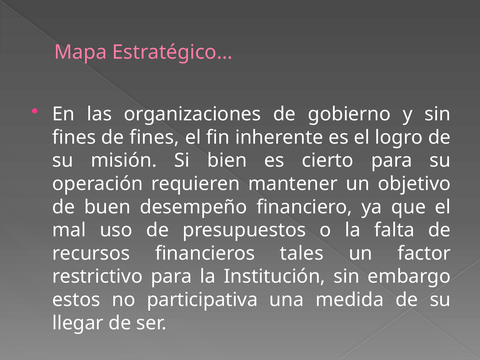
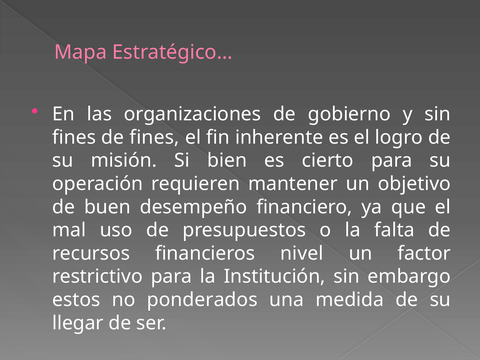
tales: tales -> nivel (302, 253)
participativa: participativa -> ponderados (202, 300)
